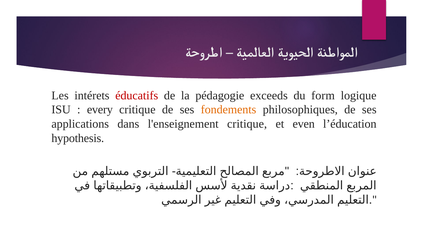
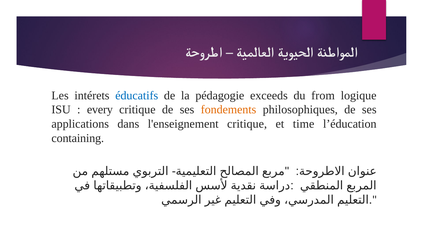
éducatifs colour: red -> blue (137, 95)
form: form -> from (323, 95)
even: even -> time (304, 124)
hypothesis: hypothesis -> containing (78, 138)
